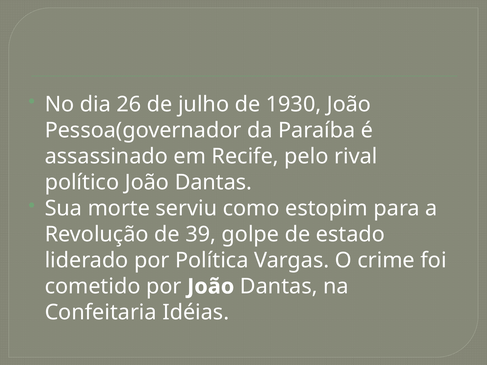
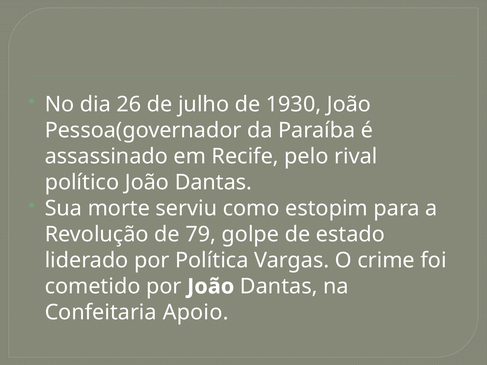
39: 39 -> 79 (201, 235)
Idéias: Idéias -> Apoio (196, 313)
